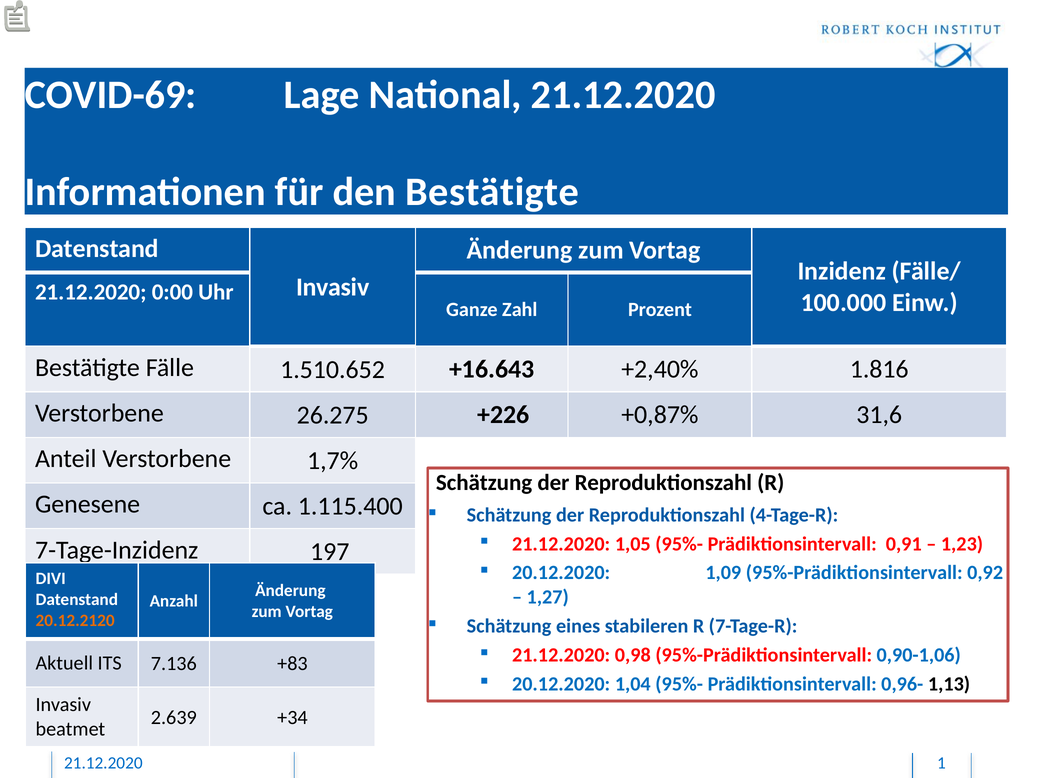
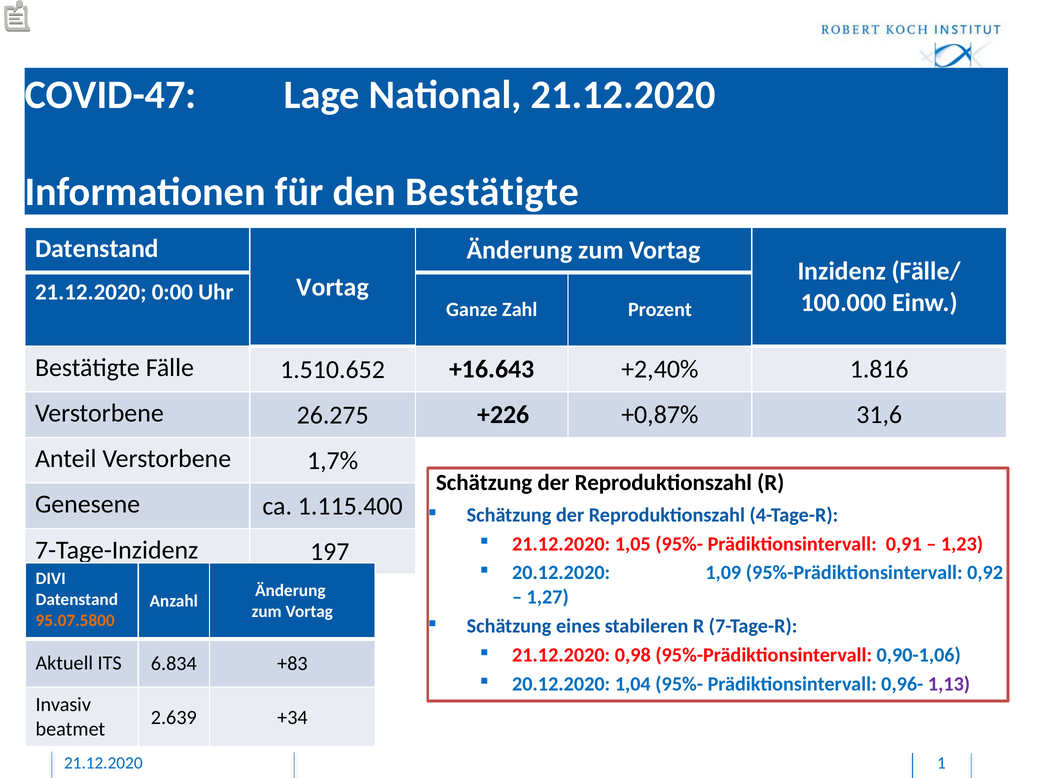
COVID-69: COVID-69 -> COVID-47 (111, 95)
Invasiv: Invasiv -> Vortag (333, 287)
20.12.2120: 20.12.2120 -> 95.07.5800 (75, 621)
7.136: 7.136 -> 6.834 (174, 664)
1,13 colour: black -> purple (949, 684)
